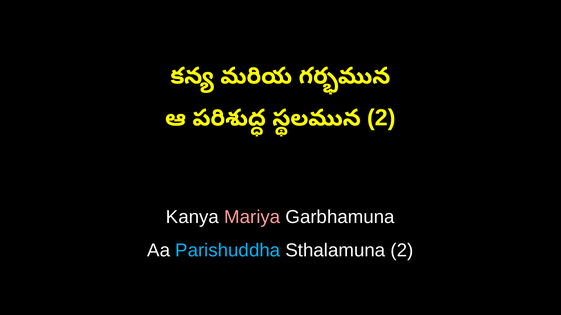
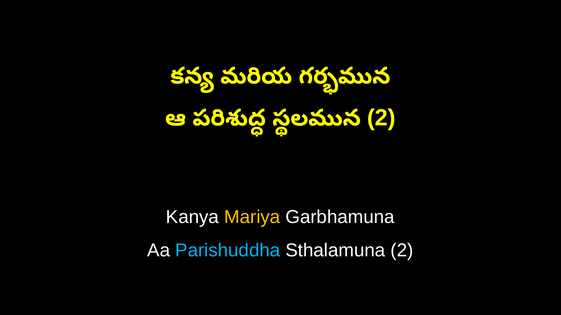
Mariya colour: pink -> yellow (252, 217)
